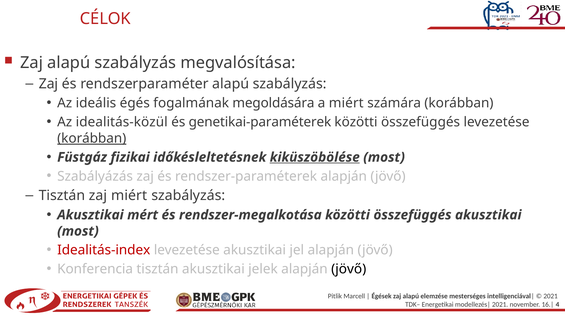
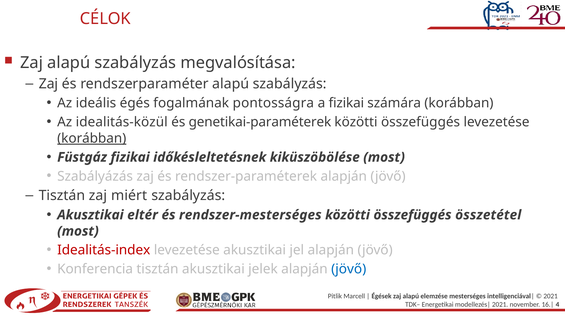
megoldására: megoldására -> pontosságra (273, 103)
a miért: miért -> fizikai (346, 103)
kiküszöbölése underline: present -> none (315, 157)
mért: mért -> eltér (143, 215)
rendszer-megalkotása: rendszer-megalkotása -> rendszer-mesterséges (250, 215)
összefüggés akusztikai: akusztikai -> összetétel (488, 215)
jövő colour: black -> blue (349, 269)
